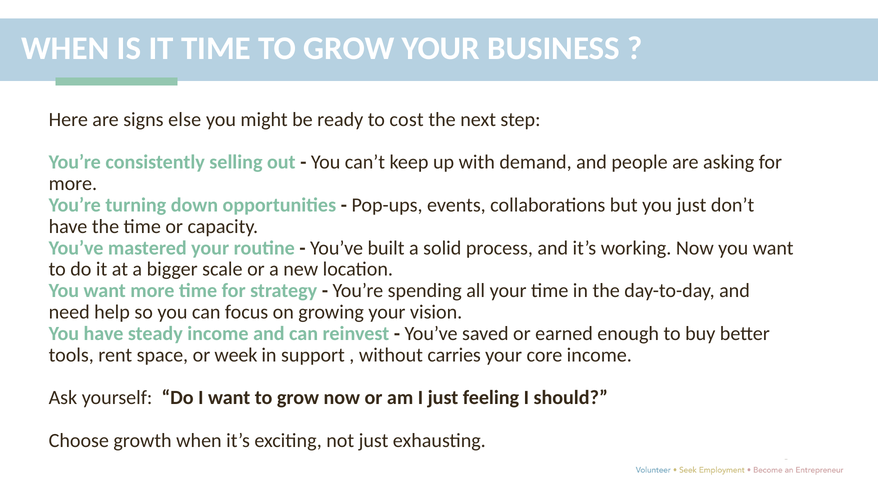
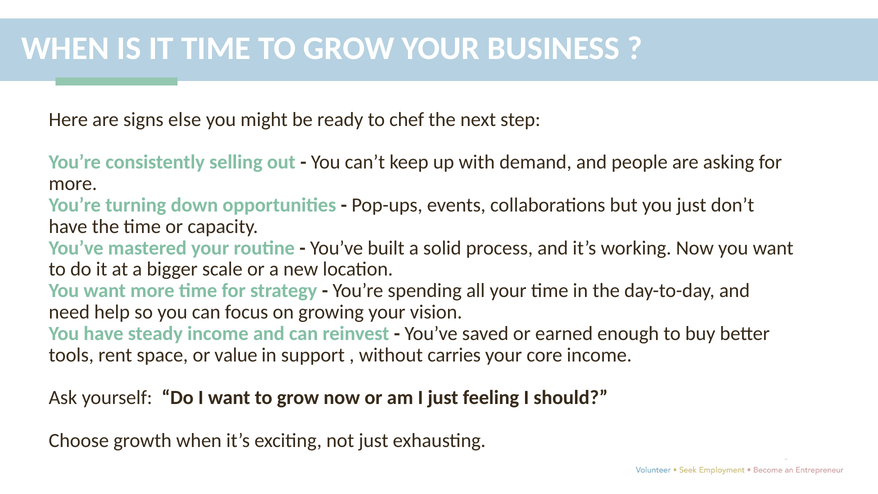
cost: cost -> chef (407, 119)
week: week -> value (236, 355)
